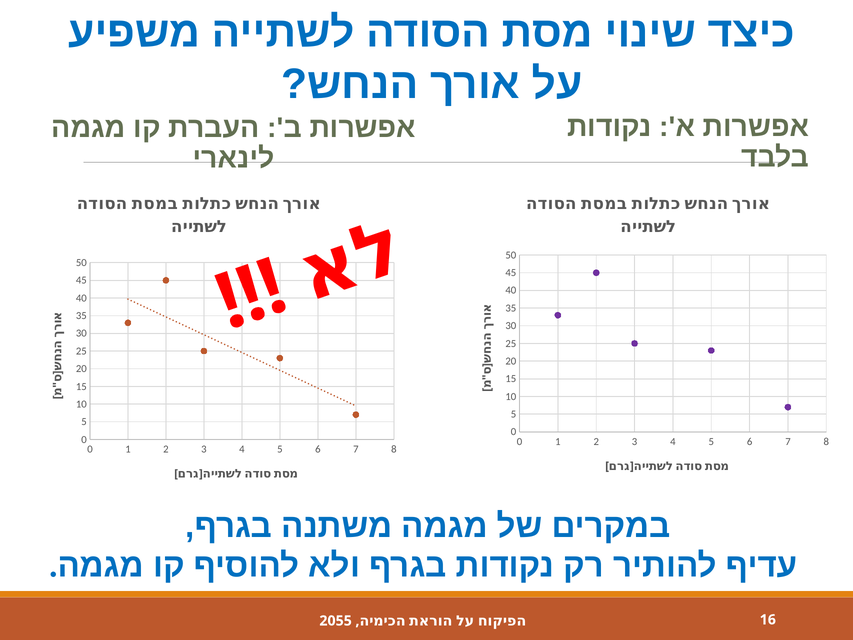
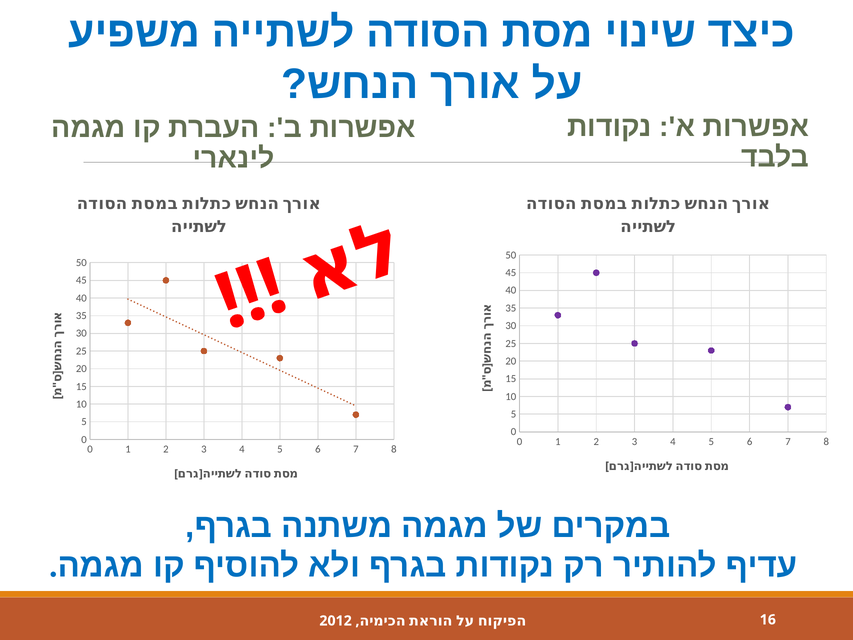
2055: 2055 -> 2012 (336, 621)
